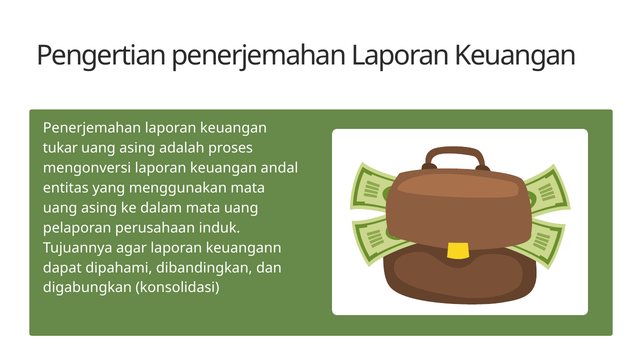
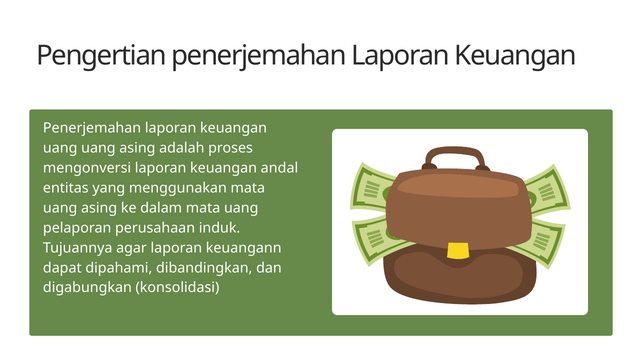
tukar: tukar -> uang (60, 148)
